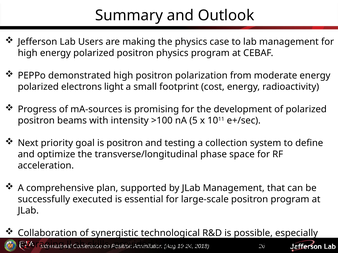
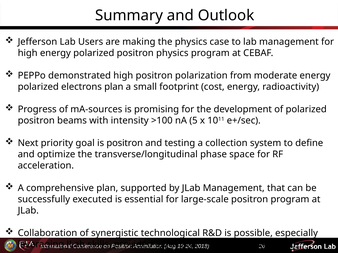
electrons light: light -> plan (114, 87)
